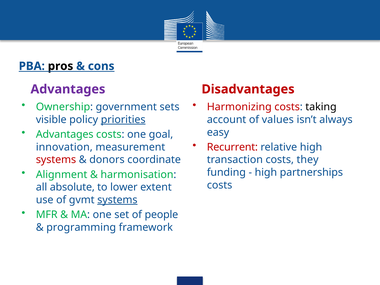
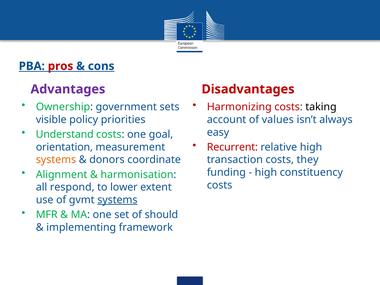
pros colour: black -> red (61, 66)
priorities underline: present -> none (123, 120)
Advantages: Advantages -> Understand (65, 134)
innovation: innovation -> orientation (64, 147)
systems colour: red -> orange (56, 160)
partnerships: partnerships -> constituency (311, 172)
absolute: absolute -> respond (72, 187)
people: people -> should (161, 215)
programming: programming -> implementing (81, 227)
